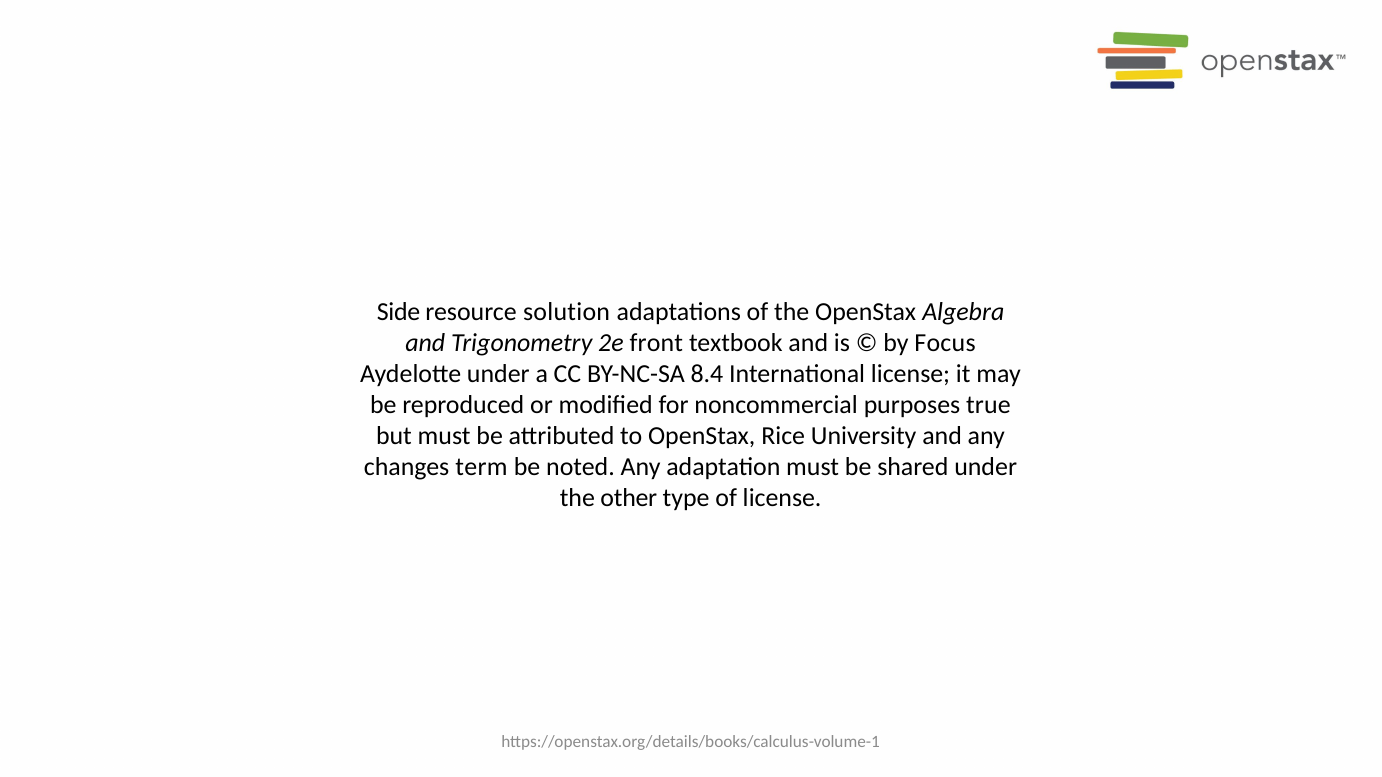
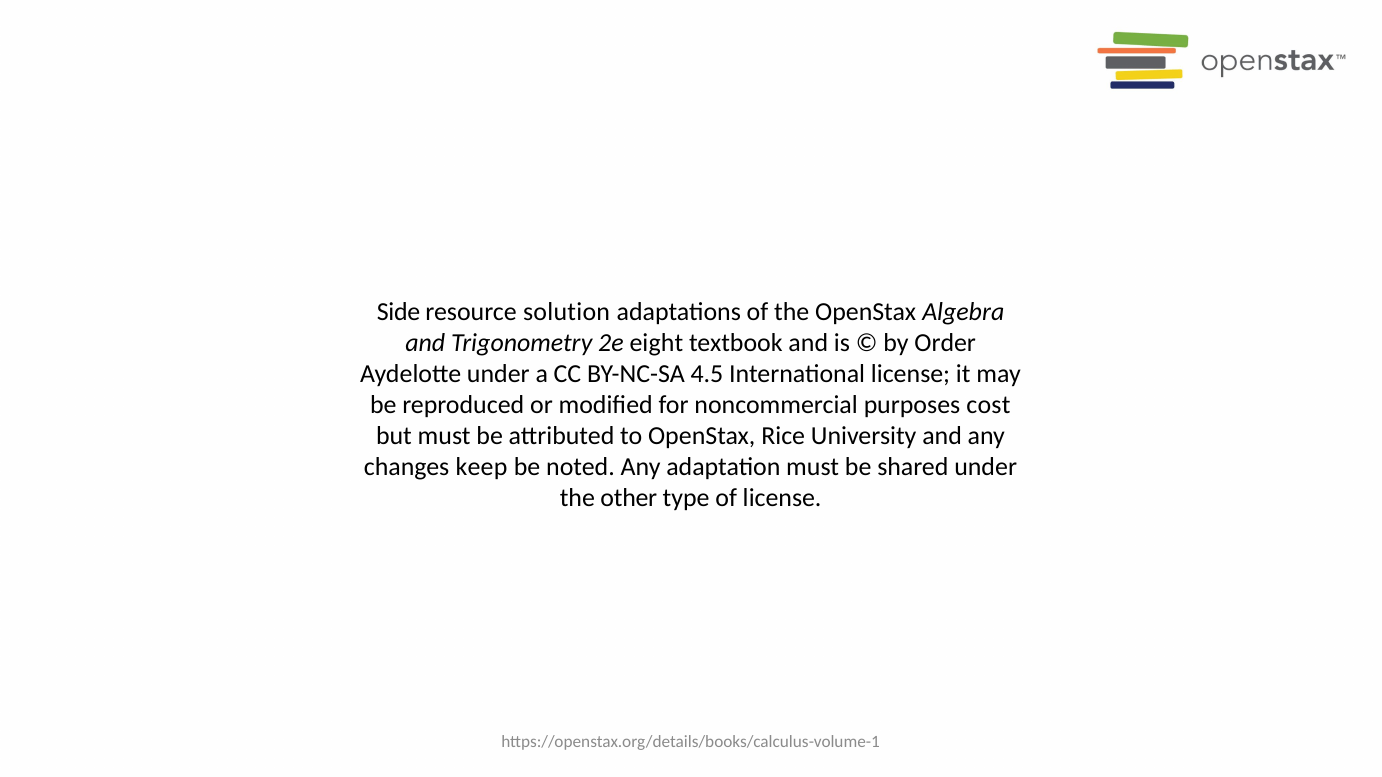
front: front -> eight (656, 343)
Focus: Focus -> Order (945, 343)
8.4: 8.4 -> 4.5 (707, 374)
true: true -> cost (988, 405)
term: term -> keep (481, 467)
